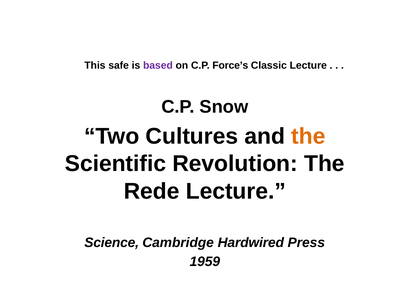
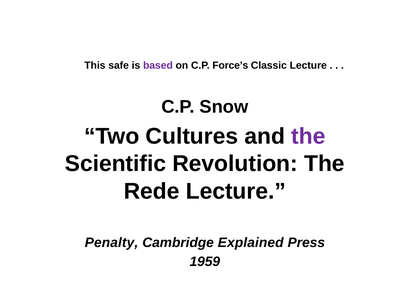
the colour: orange -> purple (308, 137)
Science: Science -> Penalty (112, 243)
Hardwired: Hardwired -> Explained (251, 243)
